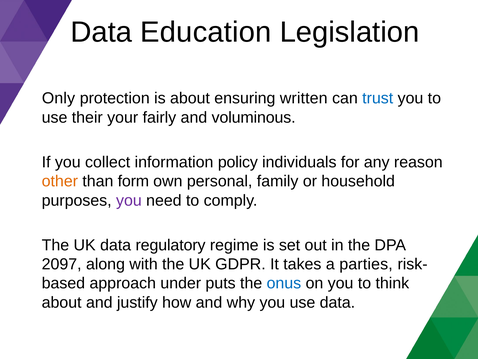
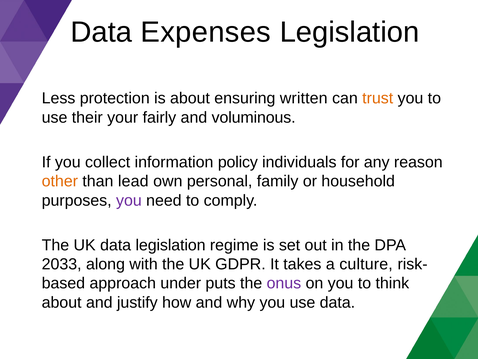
Education: Education -> Expenses (206, 32)
Only: Only -> Less (59, 98)
trust colour: blue -> orange (378, 98)
form: form -> lead (133, 181)
data regulatory: regulatory -> legislation (171, 245)
2097: 2097 -> 2033 (62, 264)
parties: parties -> culture (366, 264)
onus colour: blue -> purple (284, 283)
